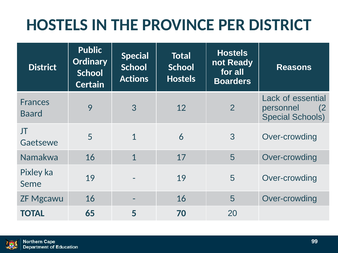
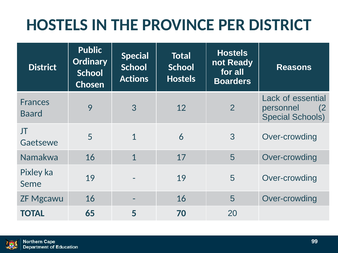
Certain: Certain -> Chosen (90, 85)
